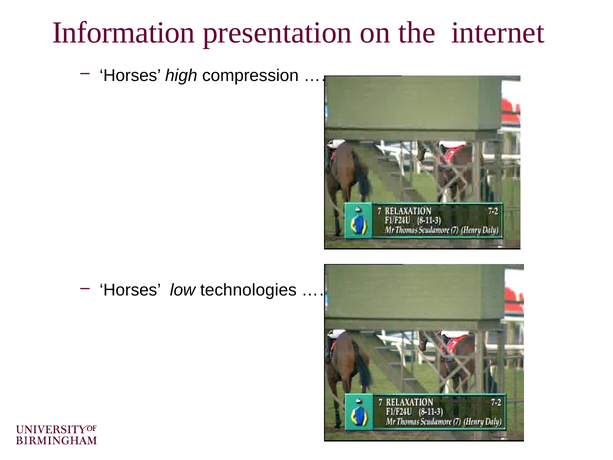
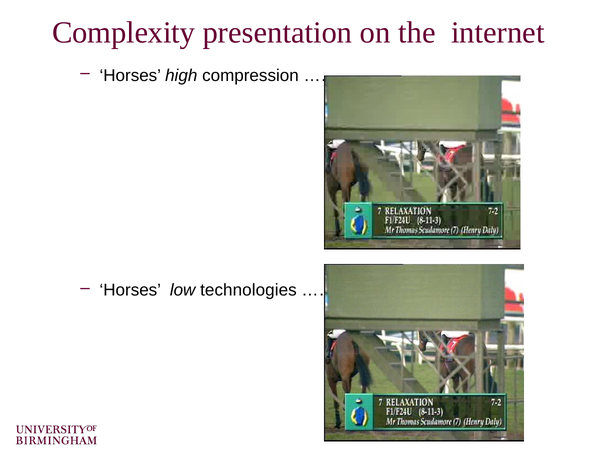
Information: Information -> Complexity (124, 33)
